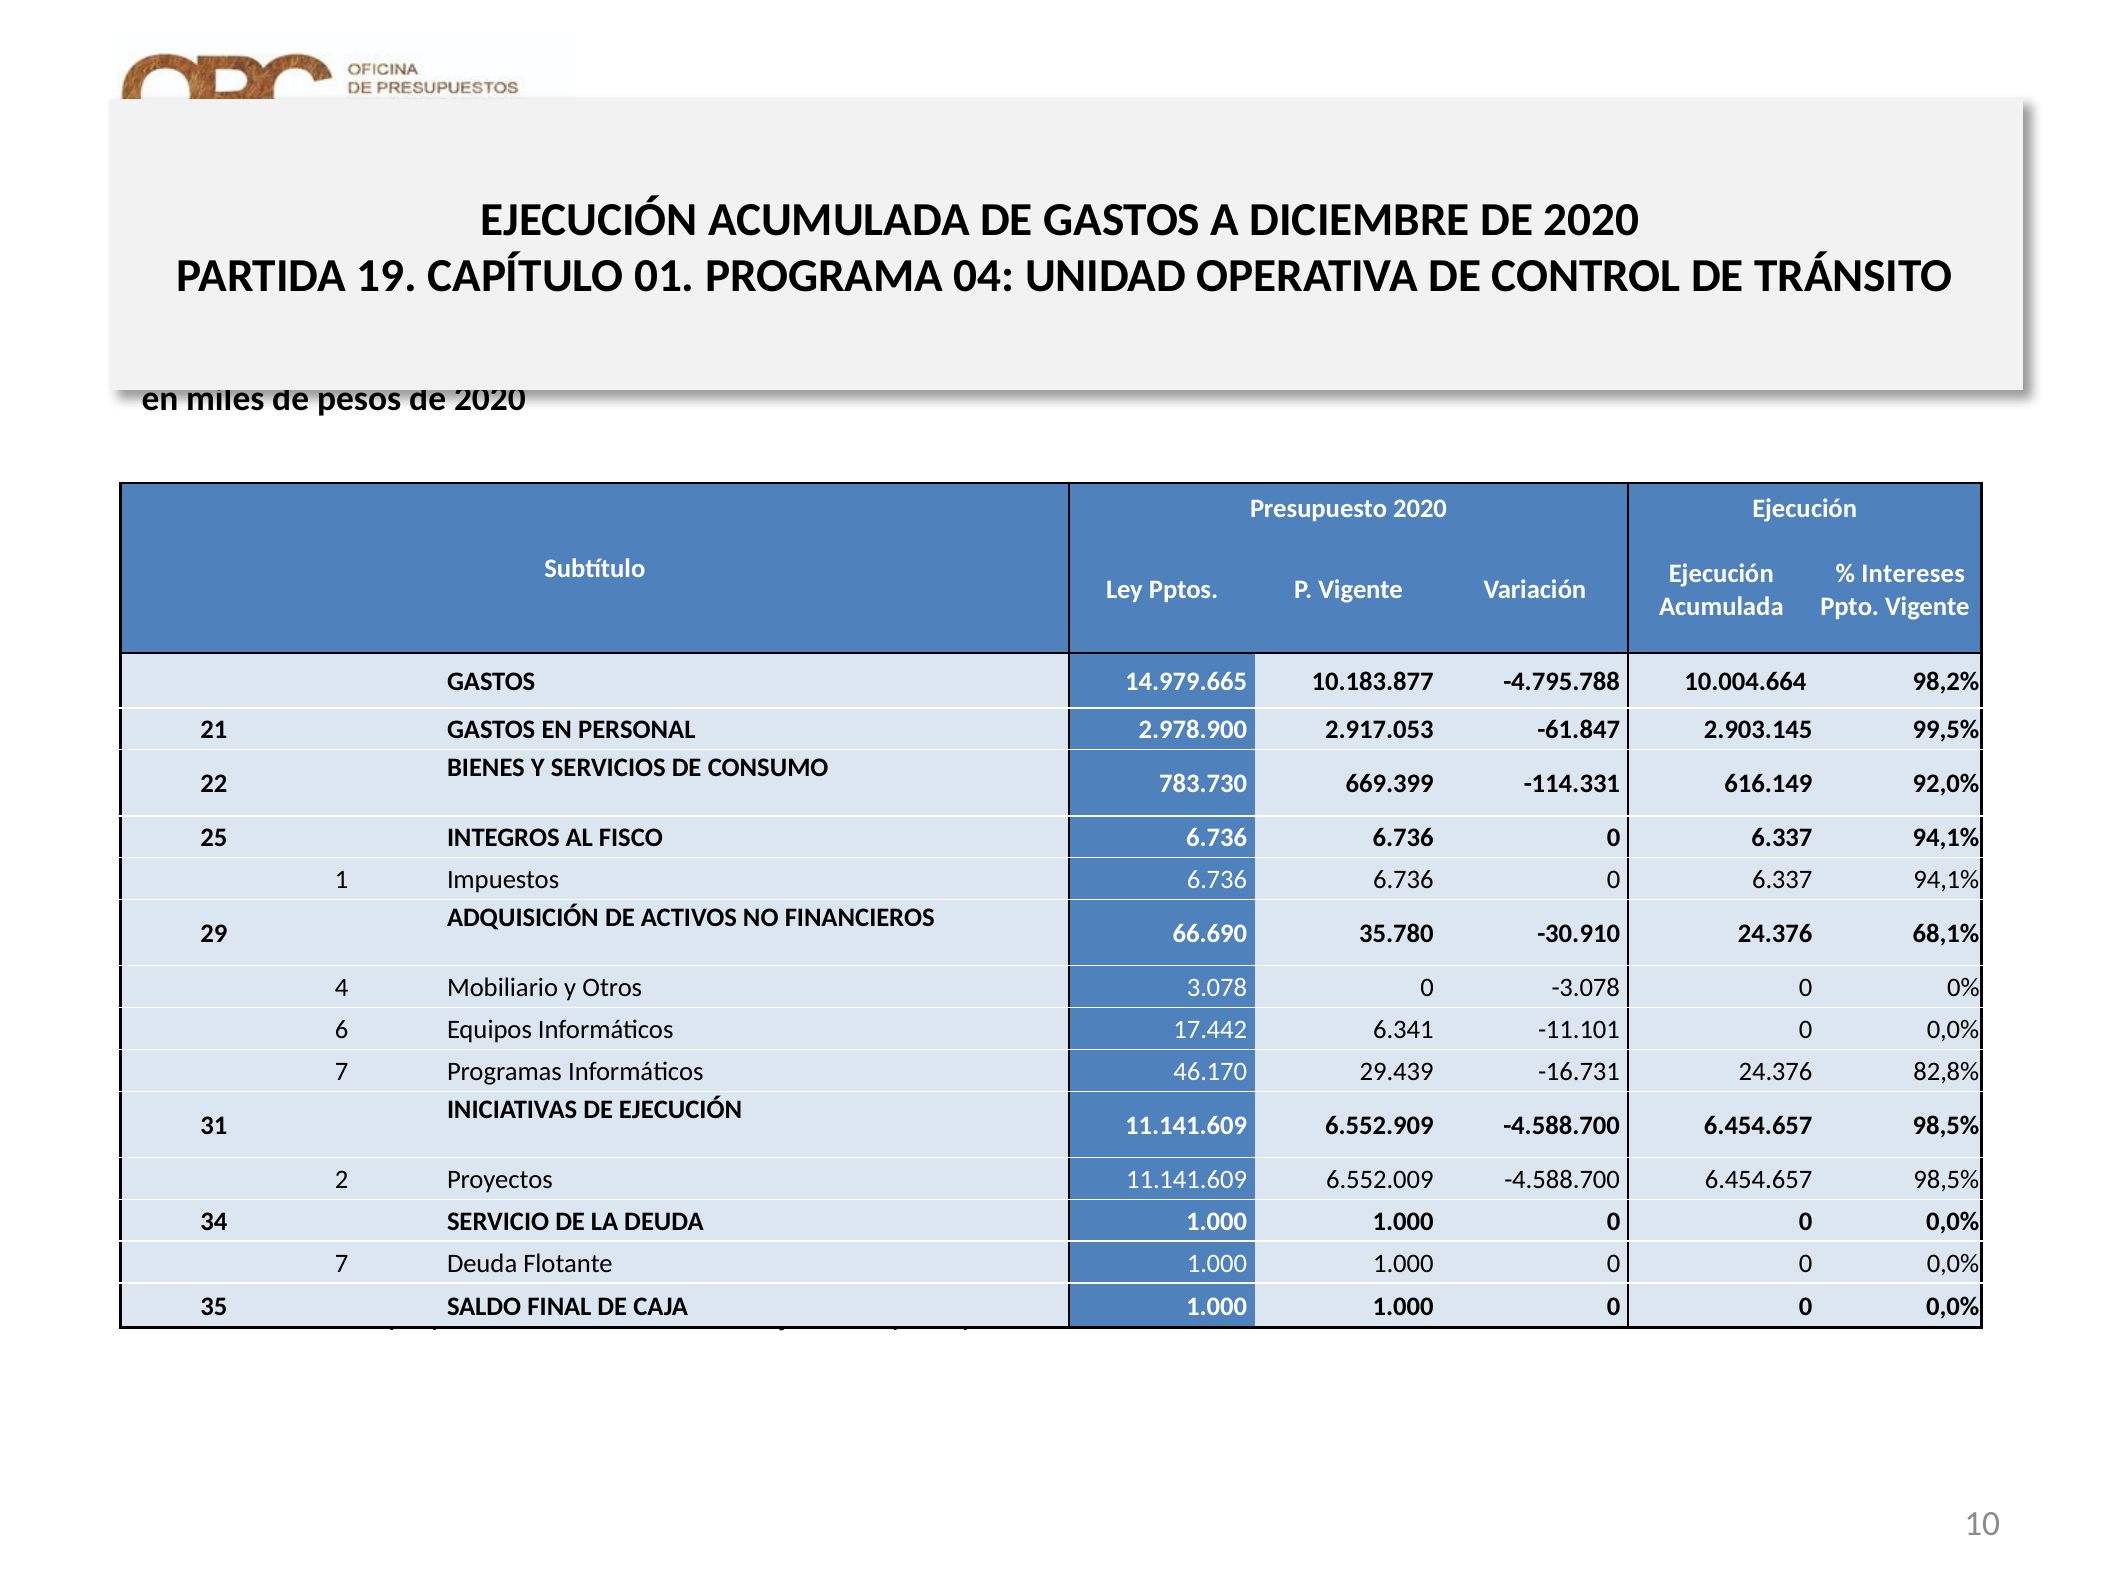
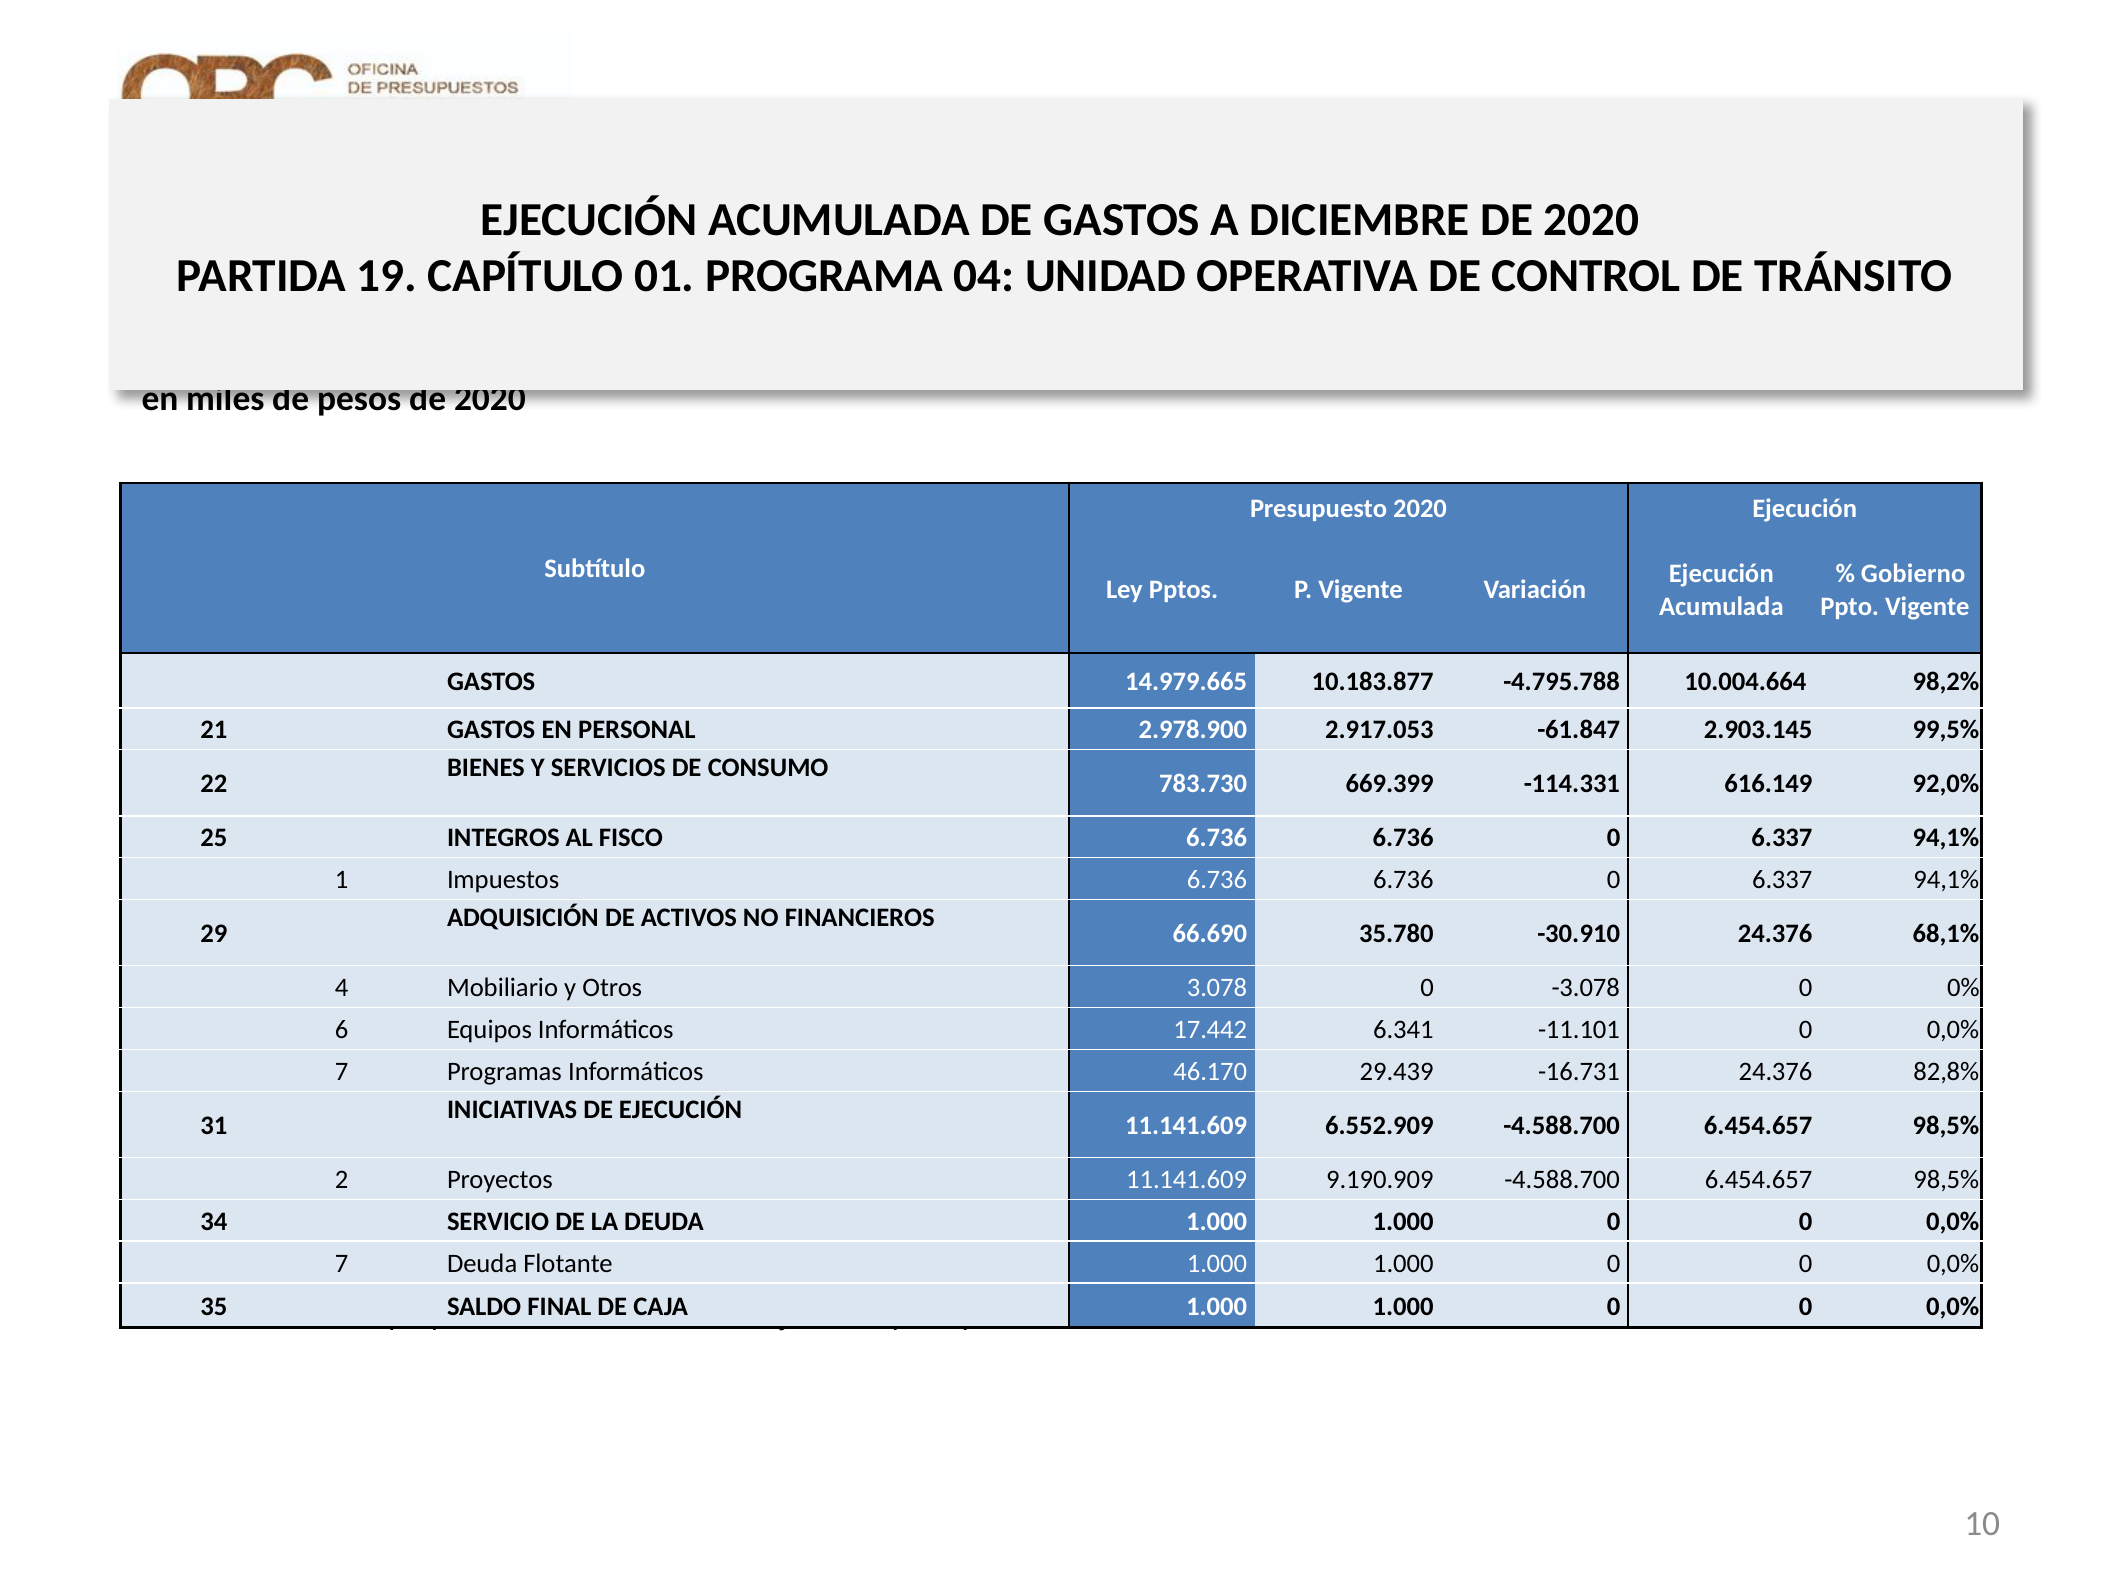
Intereses: Intereses -> Gobierno (1913, 574)
6.552.009: 6.552.009 -> 9.190.909 (1380, 1180)
